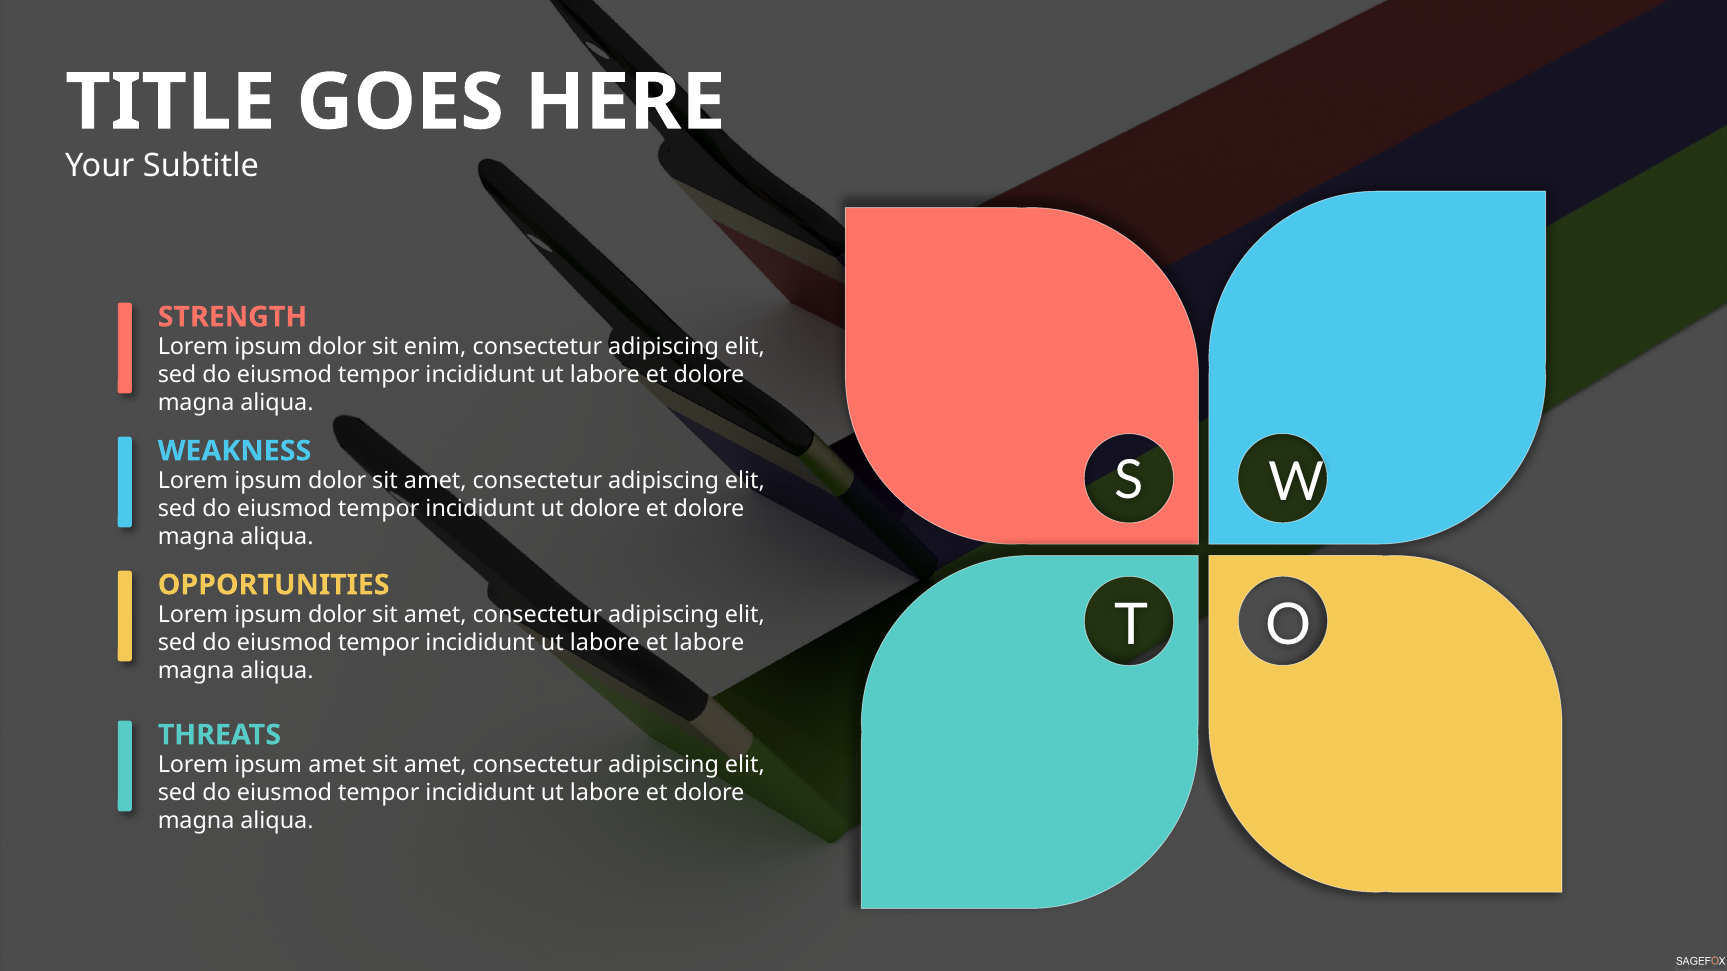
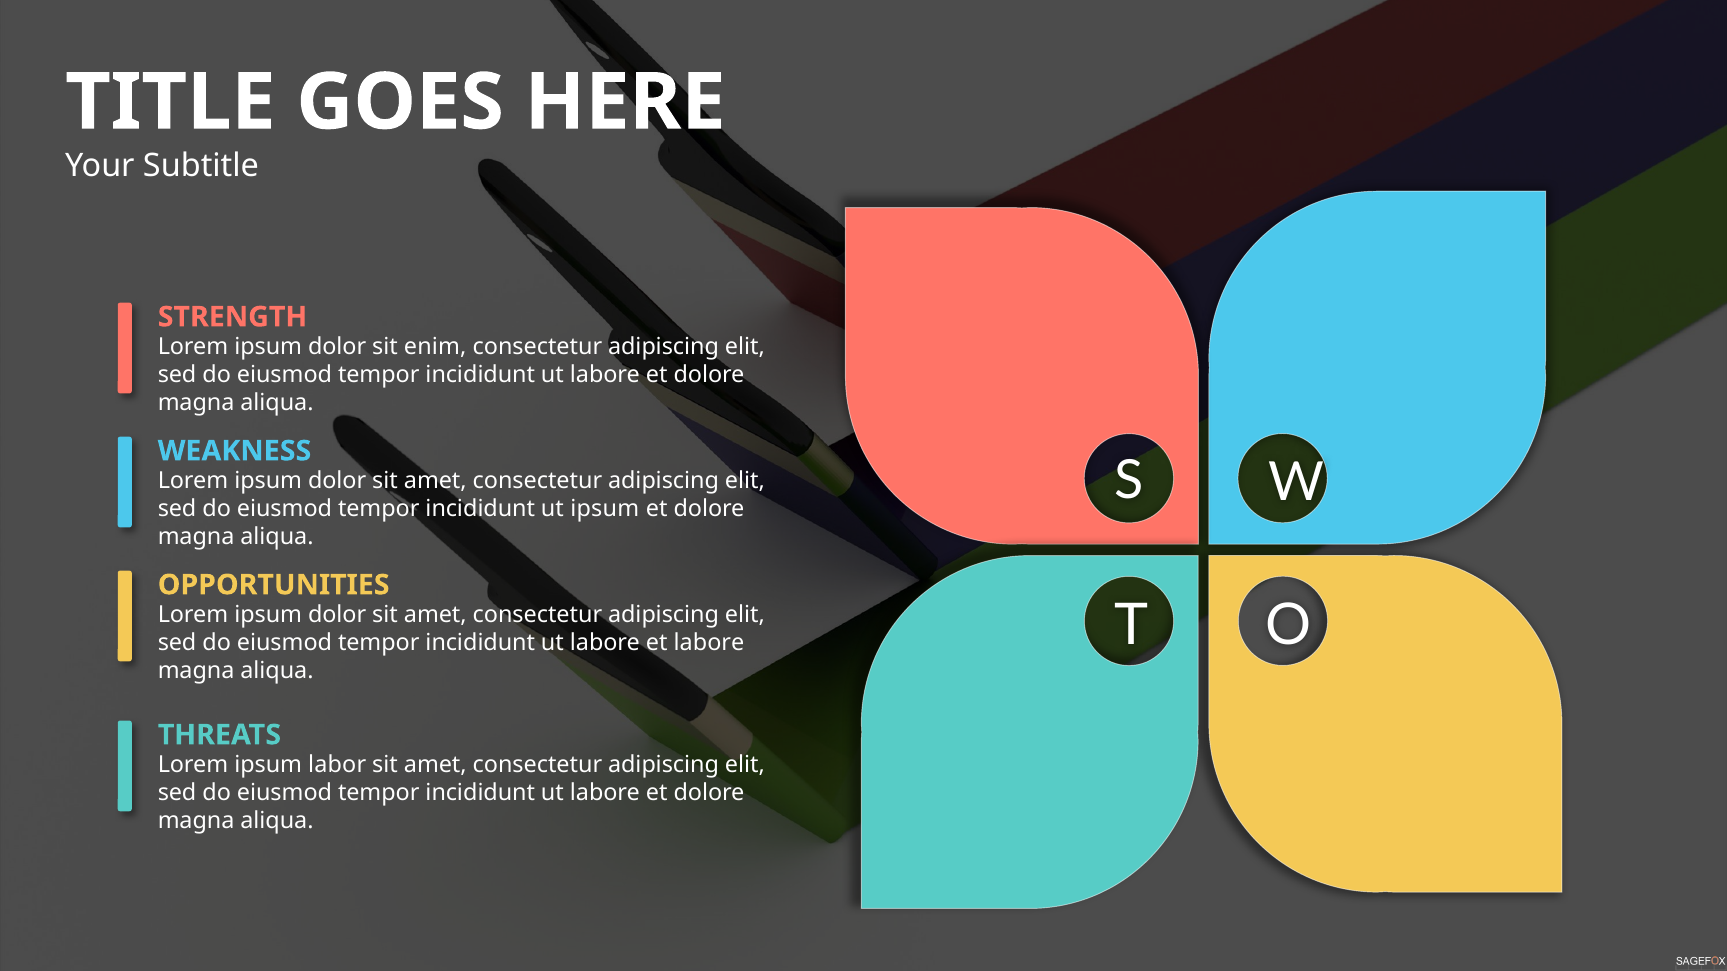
ut dolore: dolore -> ipsum (605, 509)
ipsum amet: amet -> labor (337, 765)
